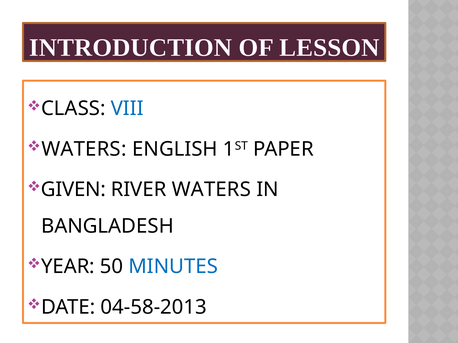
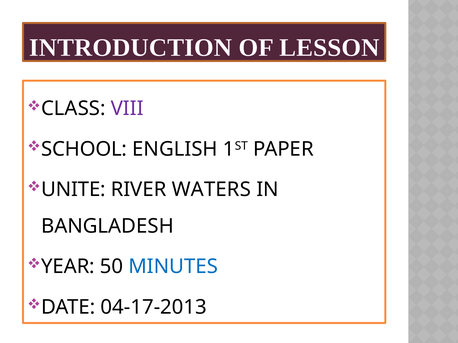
VIII colour: blue -> purple (127, 109)
WATERS: WATERS -> SCHOOL (84, 149)
GIVEN: GIVEN -> UNITE (73, 190)
04-58-2013: 04-58-2013 -> 04-17-2013 (154, 307)
